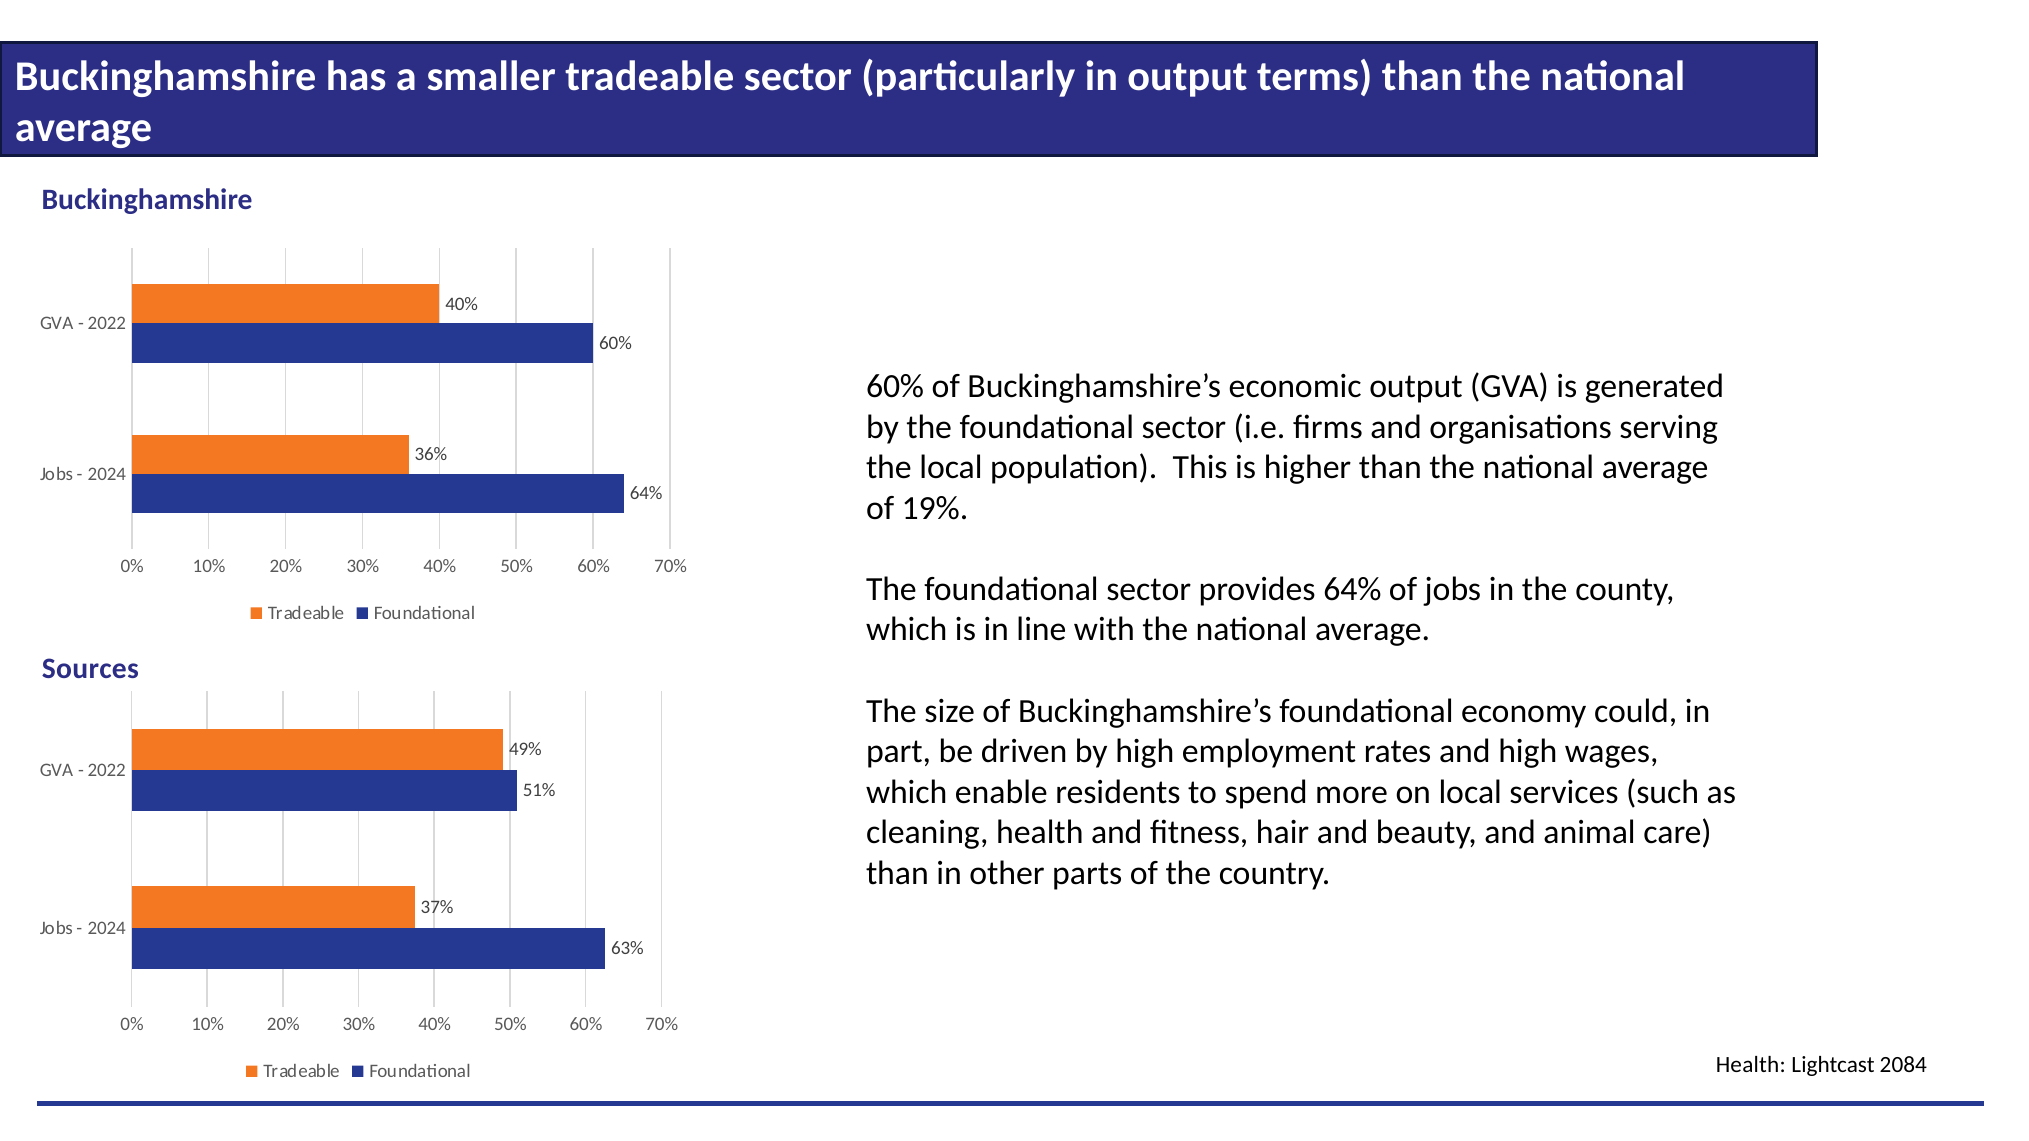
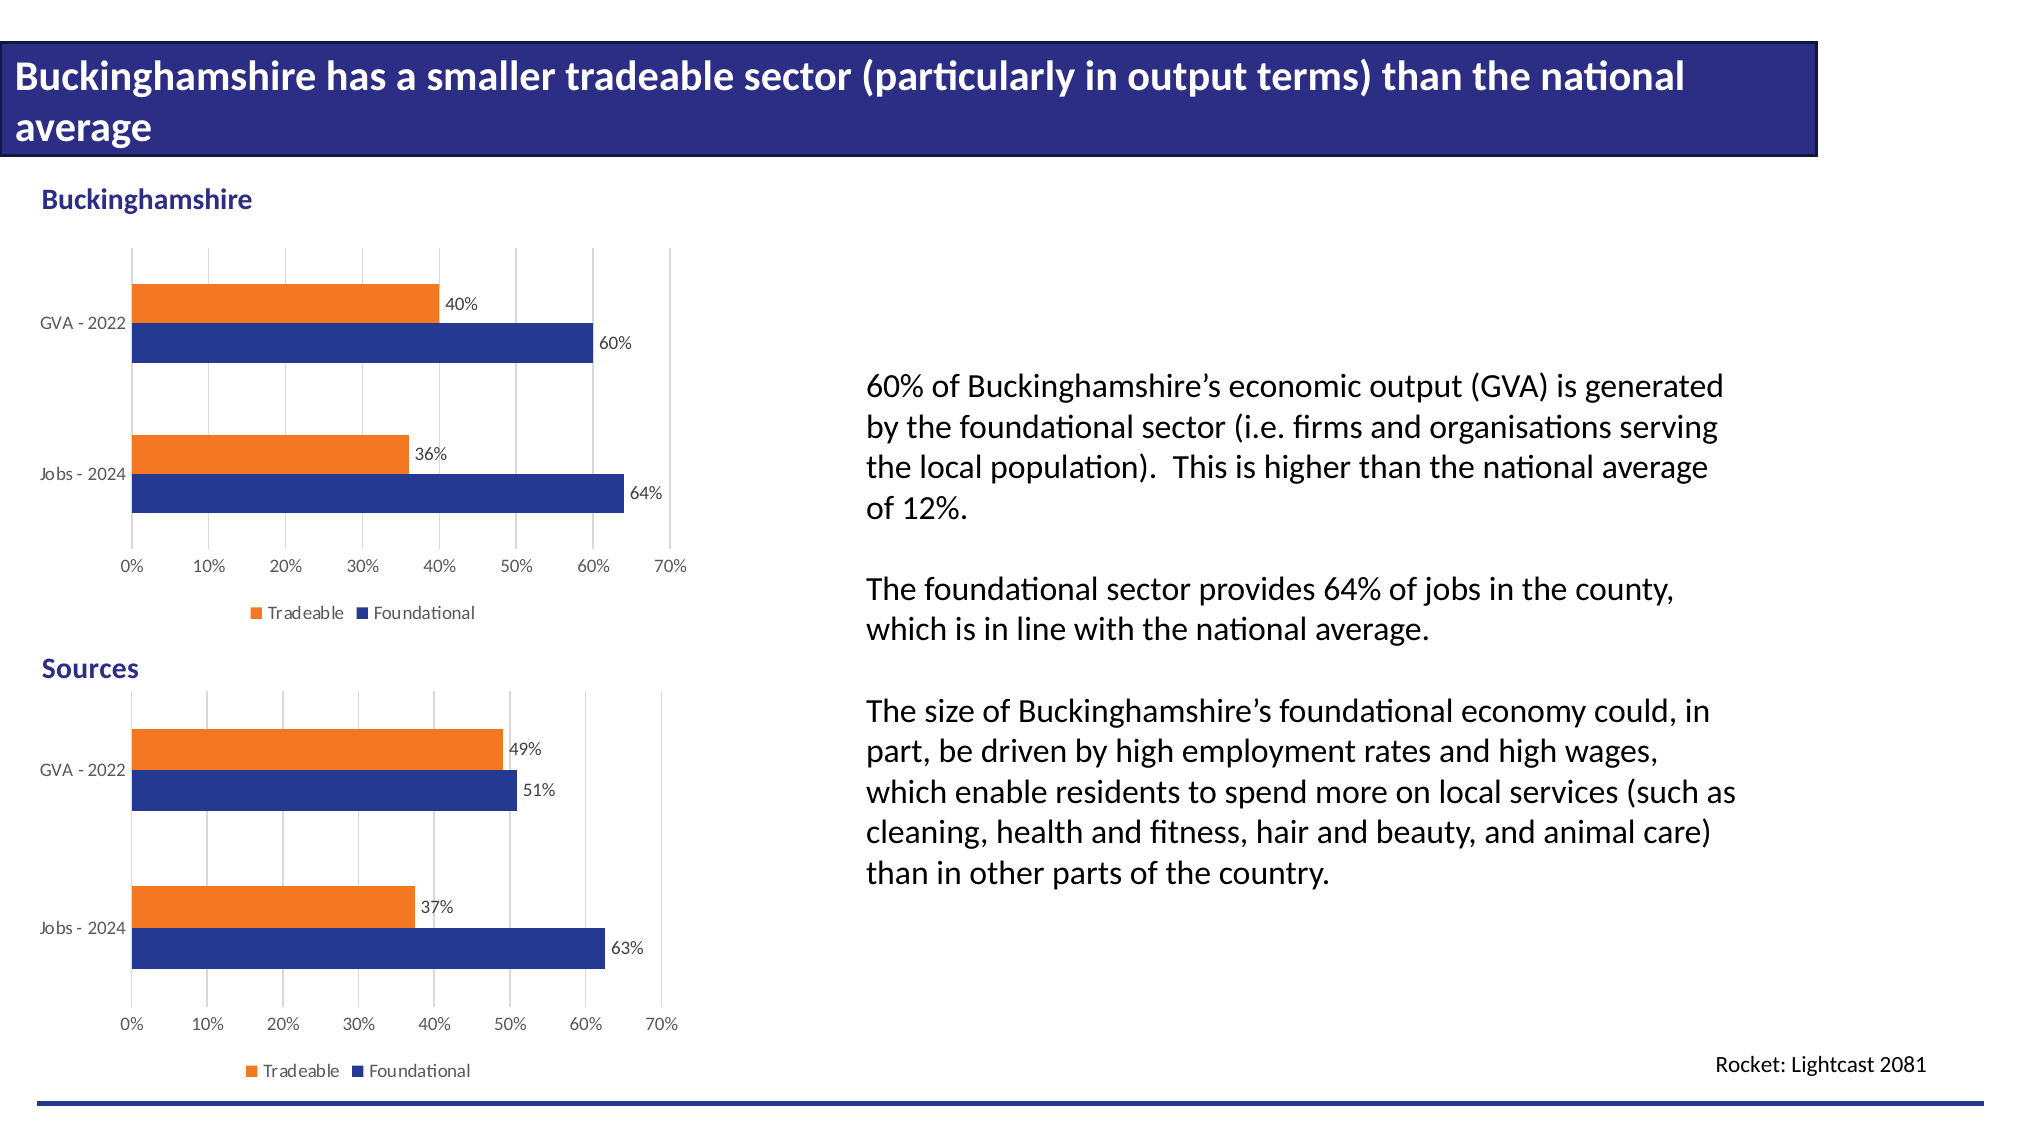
19%: 19% -> 12% (935, 508)
Foundational Health: Health -> Rocket (1751, 1065)
2084: 2084 -> 2081 (1903, 1065)
